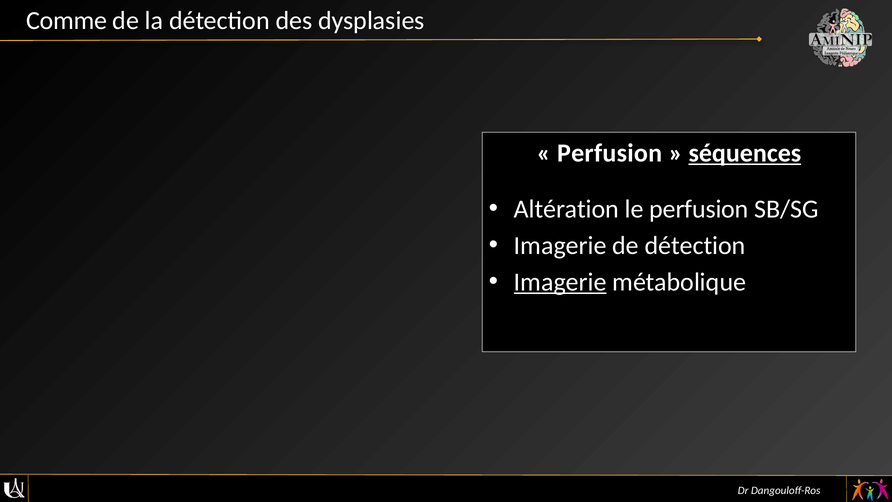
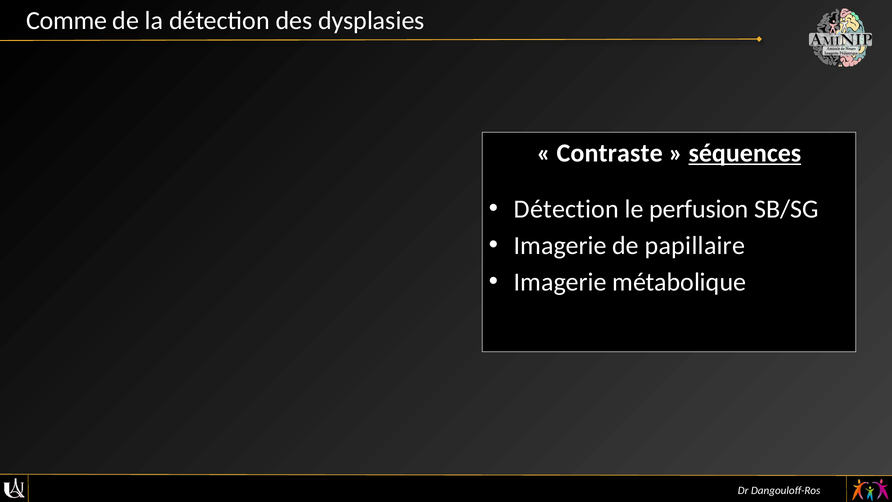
Perfusion: Perfusion -> Contraste (610, 153)
Altération: Altération -> Détection (566, 209)
de détection: détection -> papillaire (695, 245)
Imagerie underline: present -> none (560, 282)
